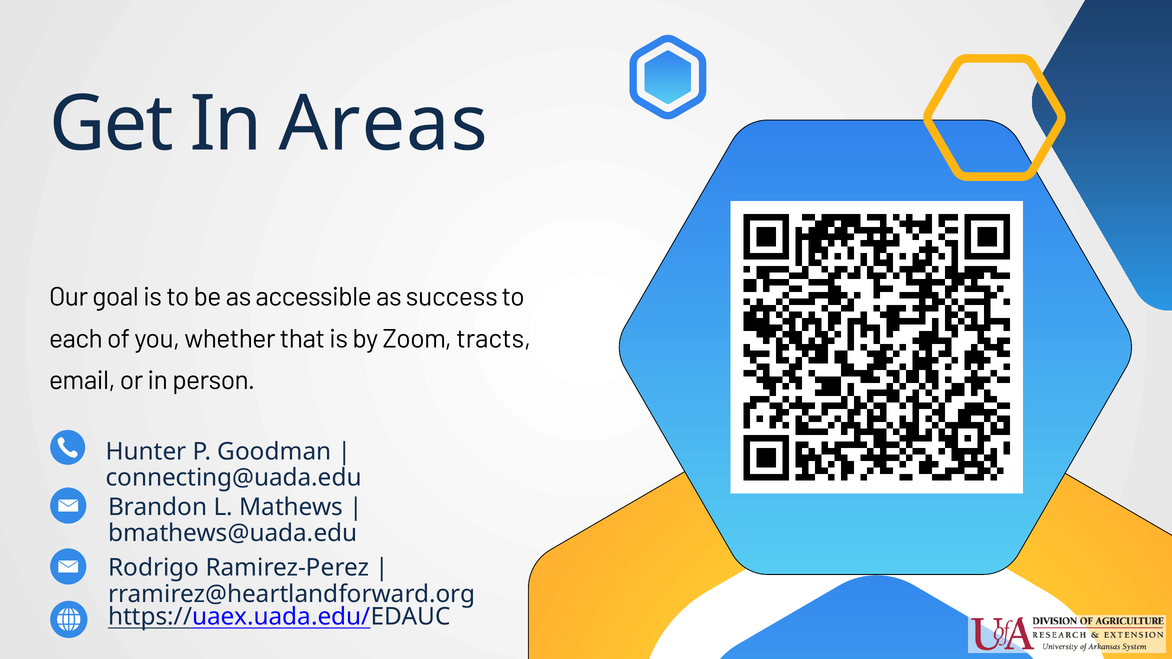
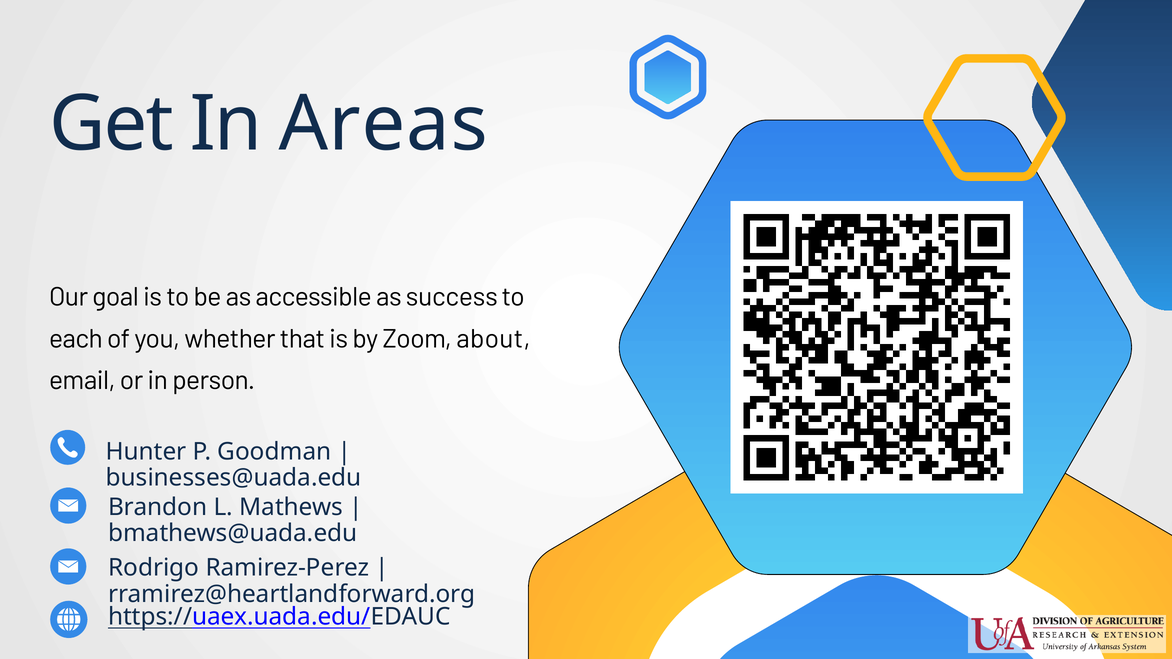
tracts: tracts -> about (493, 339)
connecting@uada.edu: connecting@uada.edu -> businesses@uada.edu (234, 478)
